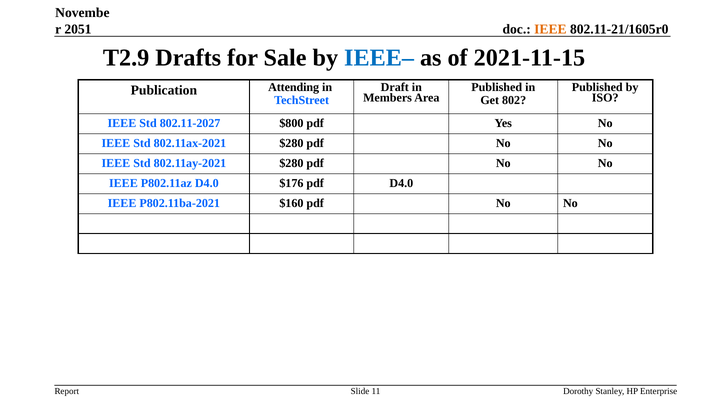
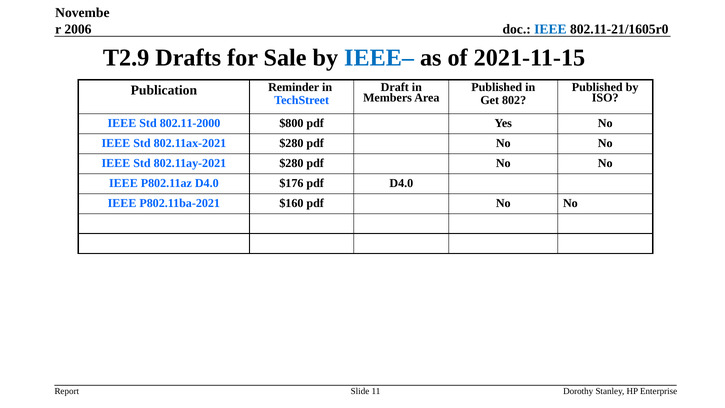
2051: 2051 -> 2006 (78, 29)
IEEE colour: orange -> blue (550, 29)
Attending: Attending -> Reminder (294, 87)
802.11-2027: 802.11-2027 -> 802.11-2000 (190, 123)
